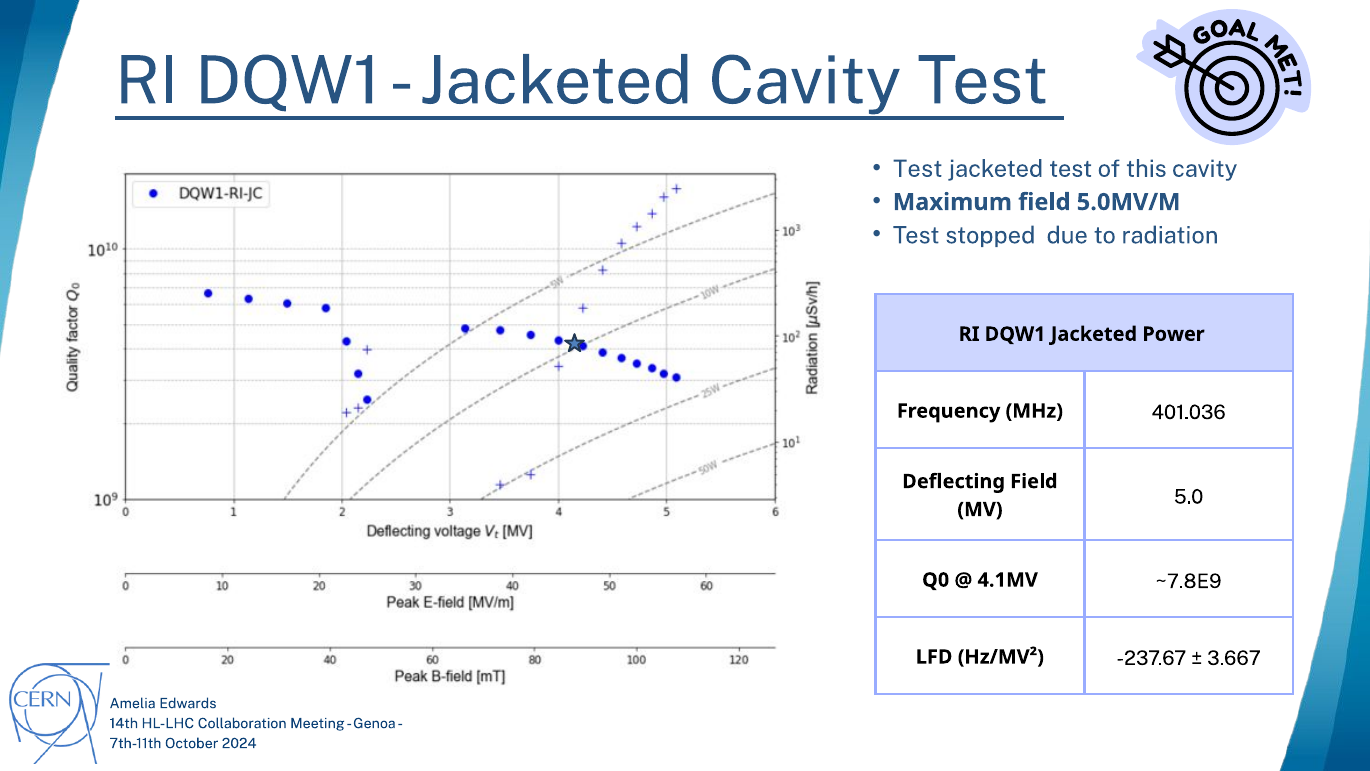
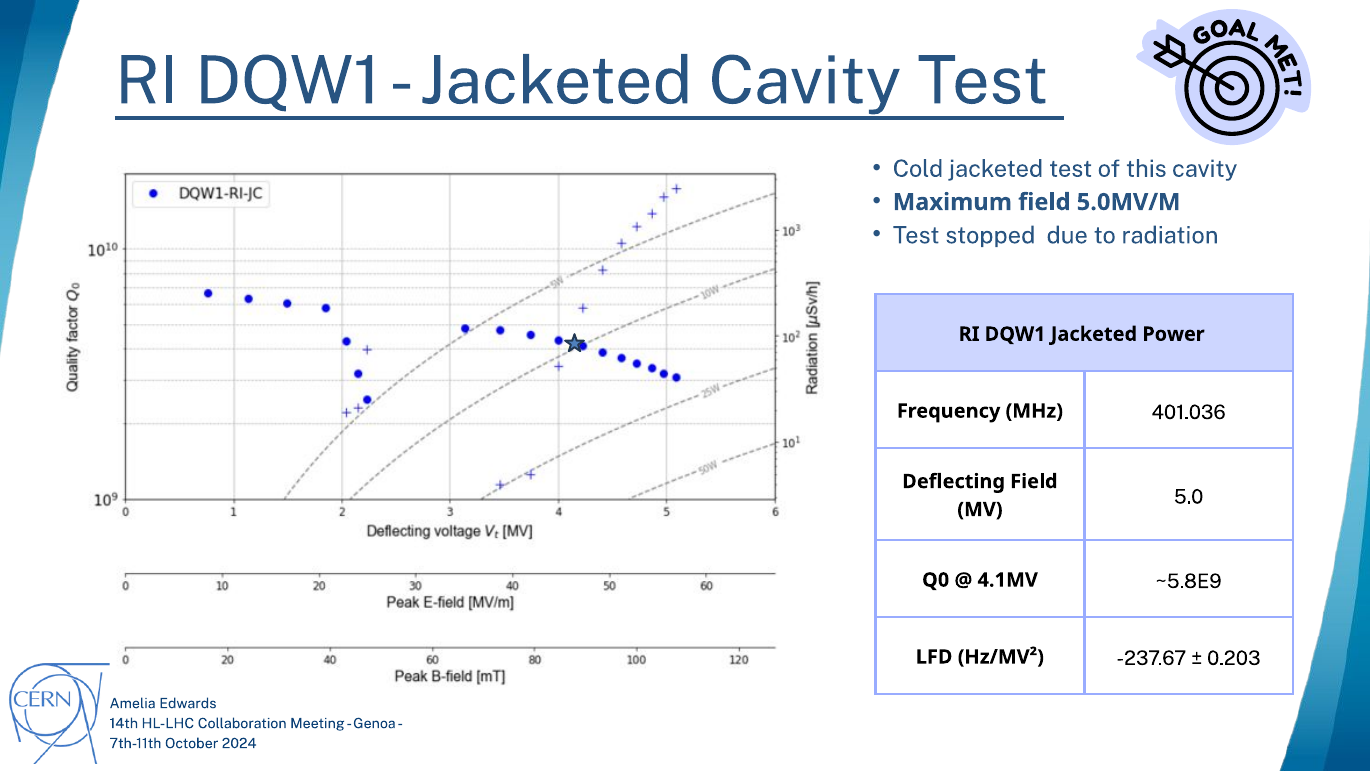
Test: Test -> Cold (918, 169)
~7.8E9: ~7.8E9 -> ~5.8E9 (1189, 581)
3.667: 3.667 -> 0.203 (1234, 658)
